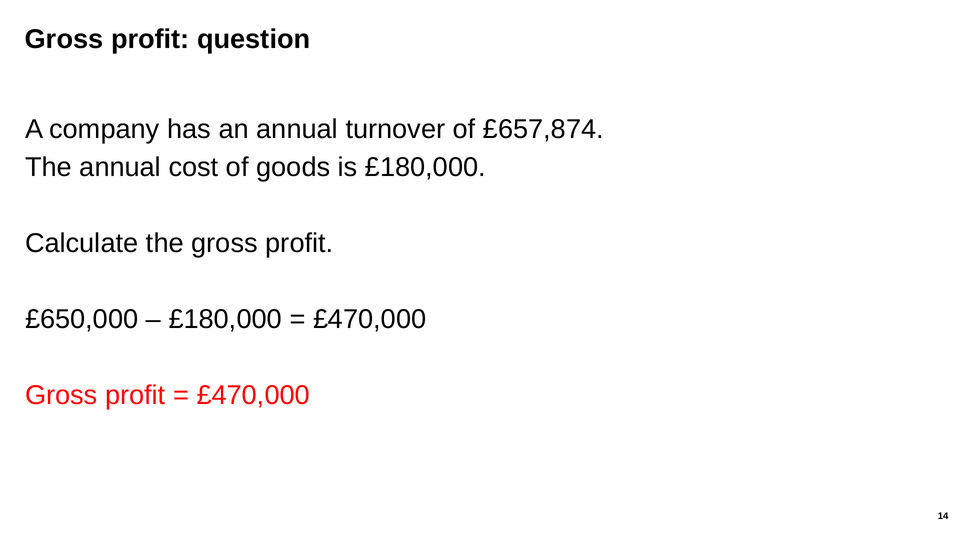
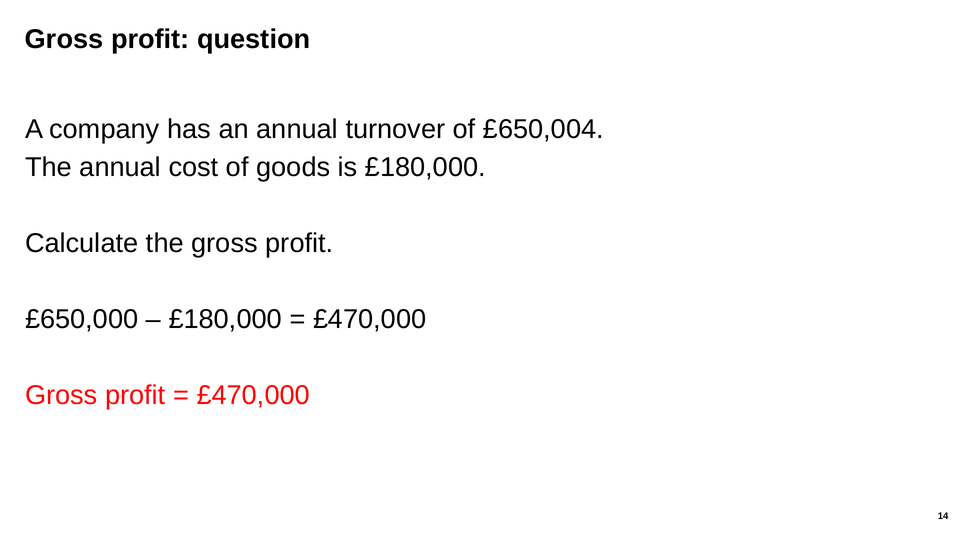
£657,874: £657,874 -> £650,004 (543, 129)
